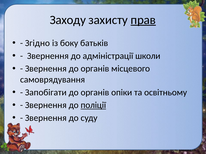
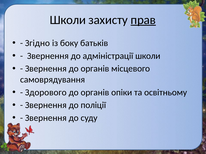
Заходу: Заходу -> Школи (68, 20)
Запобігати: Запобігати -> Здорового (46, 93)
поліції underline: present -> none (93, 105)
